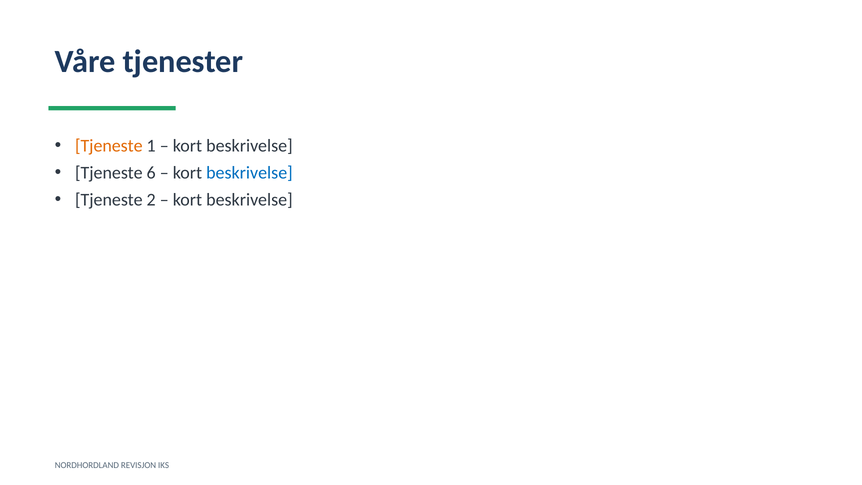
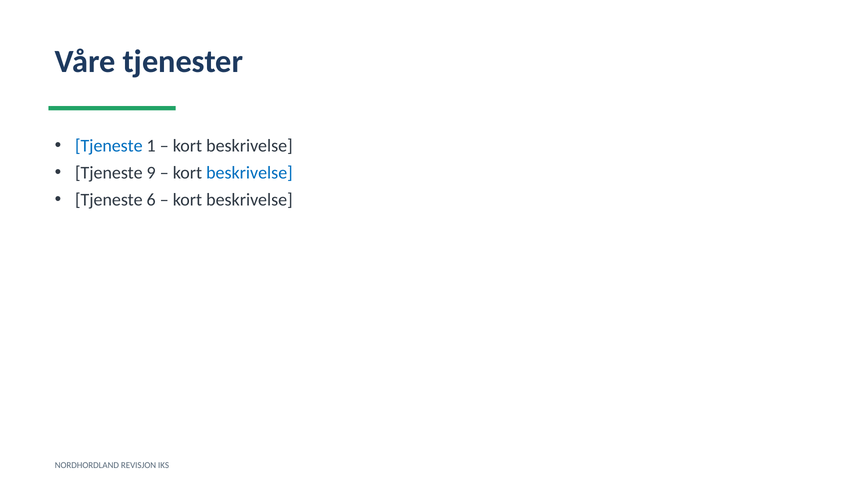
Tjeneste colour: orange -> blue (109, 146)
6: 6 -> 9 (151, 173)
2: 2 -> 6 (151, 200)
